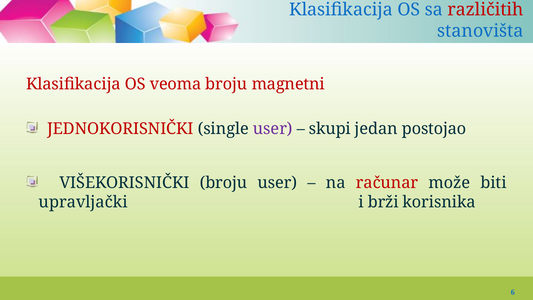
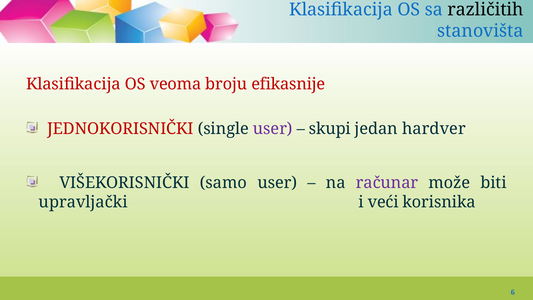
različitih colour: red -> black (486, 10)
magnetni: magnetni -> efikasnije (288, 84)
postojao: postojao -> hardver (434, 129)
VIŠEKORISNIČKI broju: broju -> samo (223, 183)
računar colour: red -> purple (387, 183)
brži: brži -> veći (383, 202)
